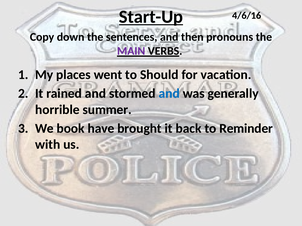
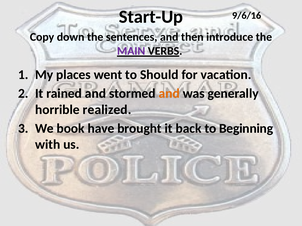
Start-Up underline: present -> none (151, 17)
4/6/16: 4/6/16 -> 9/6/16 (247, 16)
pronouns: pronouns -> introduce (230, 37)
and colour: blue -> orange (169, 94)
summer: summer -> realized (107, 110)
Reminder: Reminder -> Beginning (246, 129)
